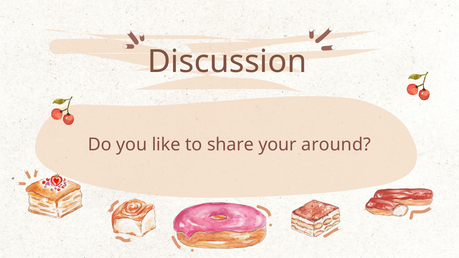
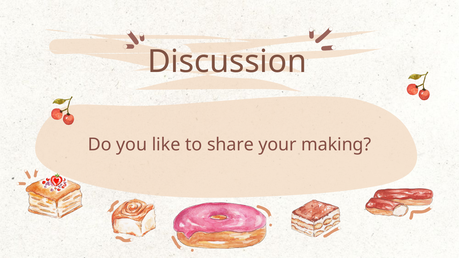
around: around -> making (336, 145)
